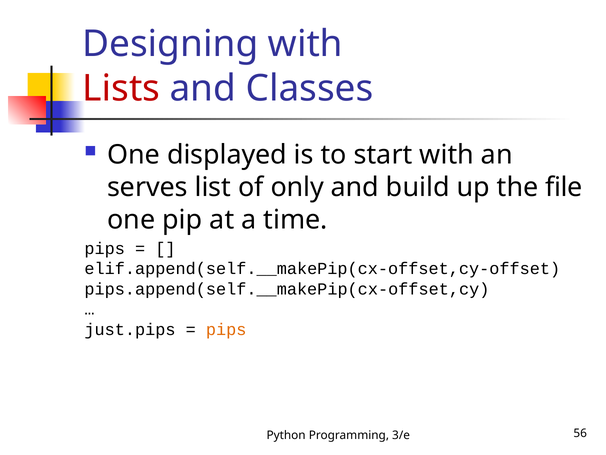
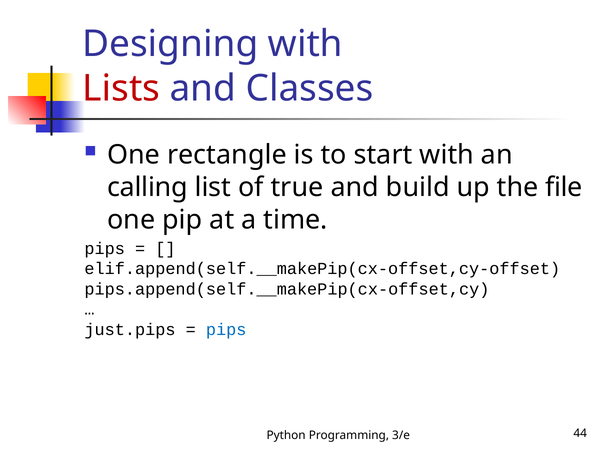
displayed: displayed -> rectangle (227, 155)
serves: serves -> calling (147, 187)
only: only -> true (297, 187)
pips colour: orange -> blue (226, 329)
56: 56 -> 44 (580, 433)
